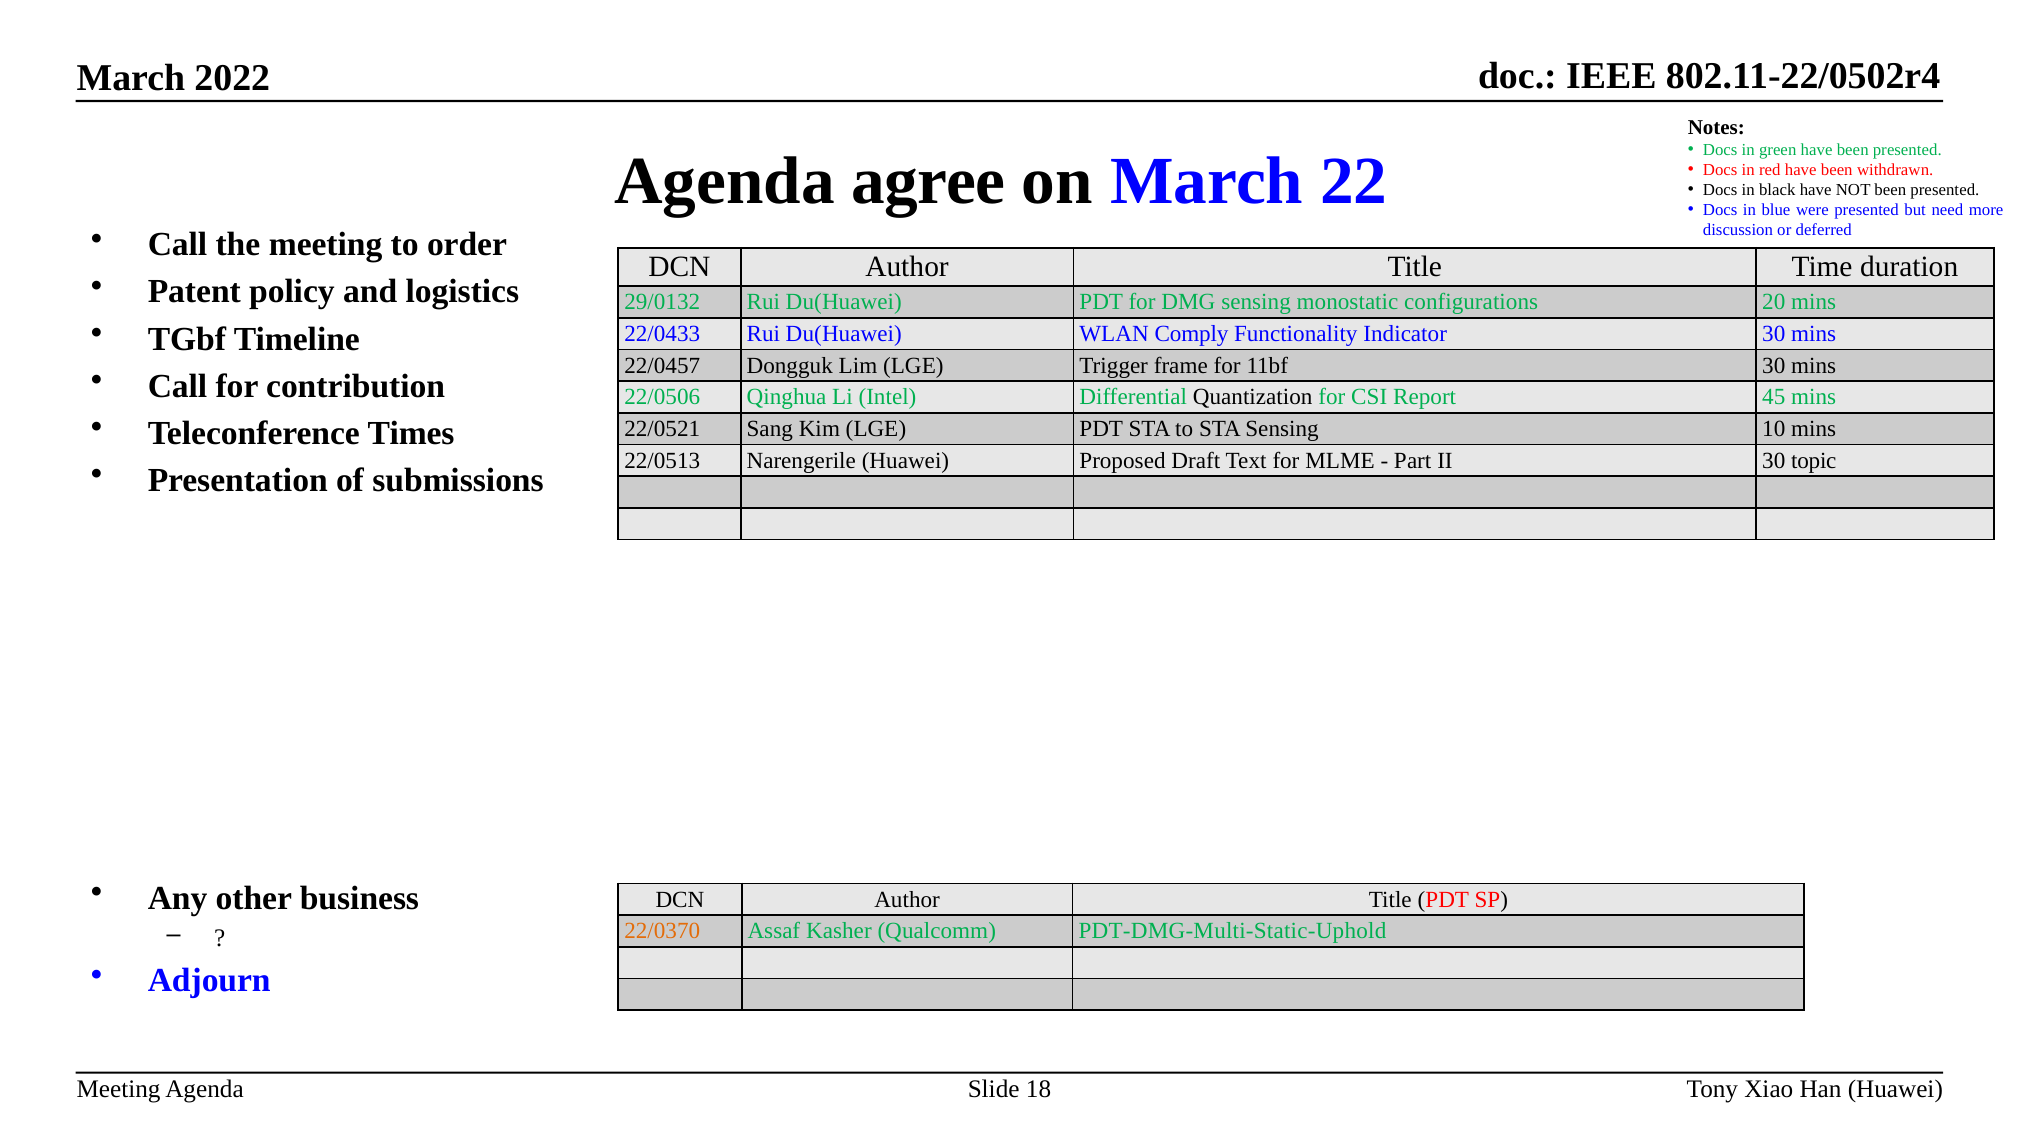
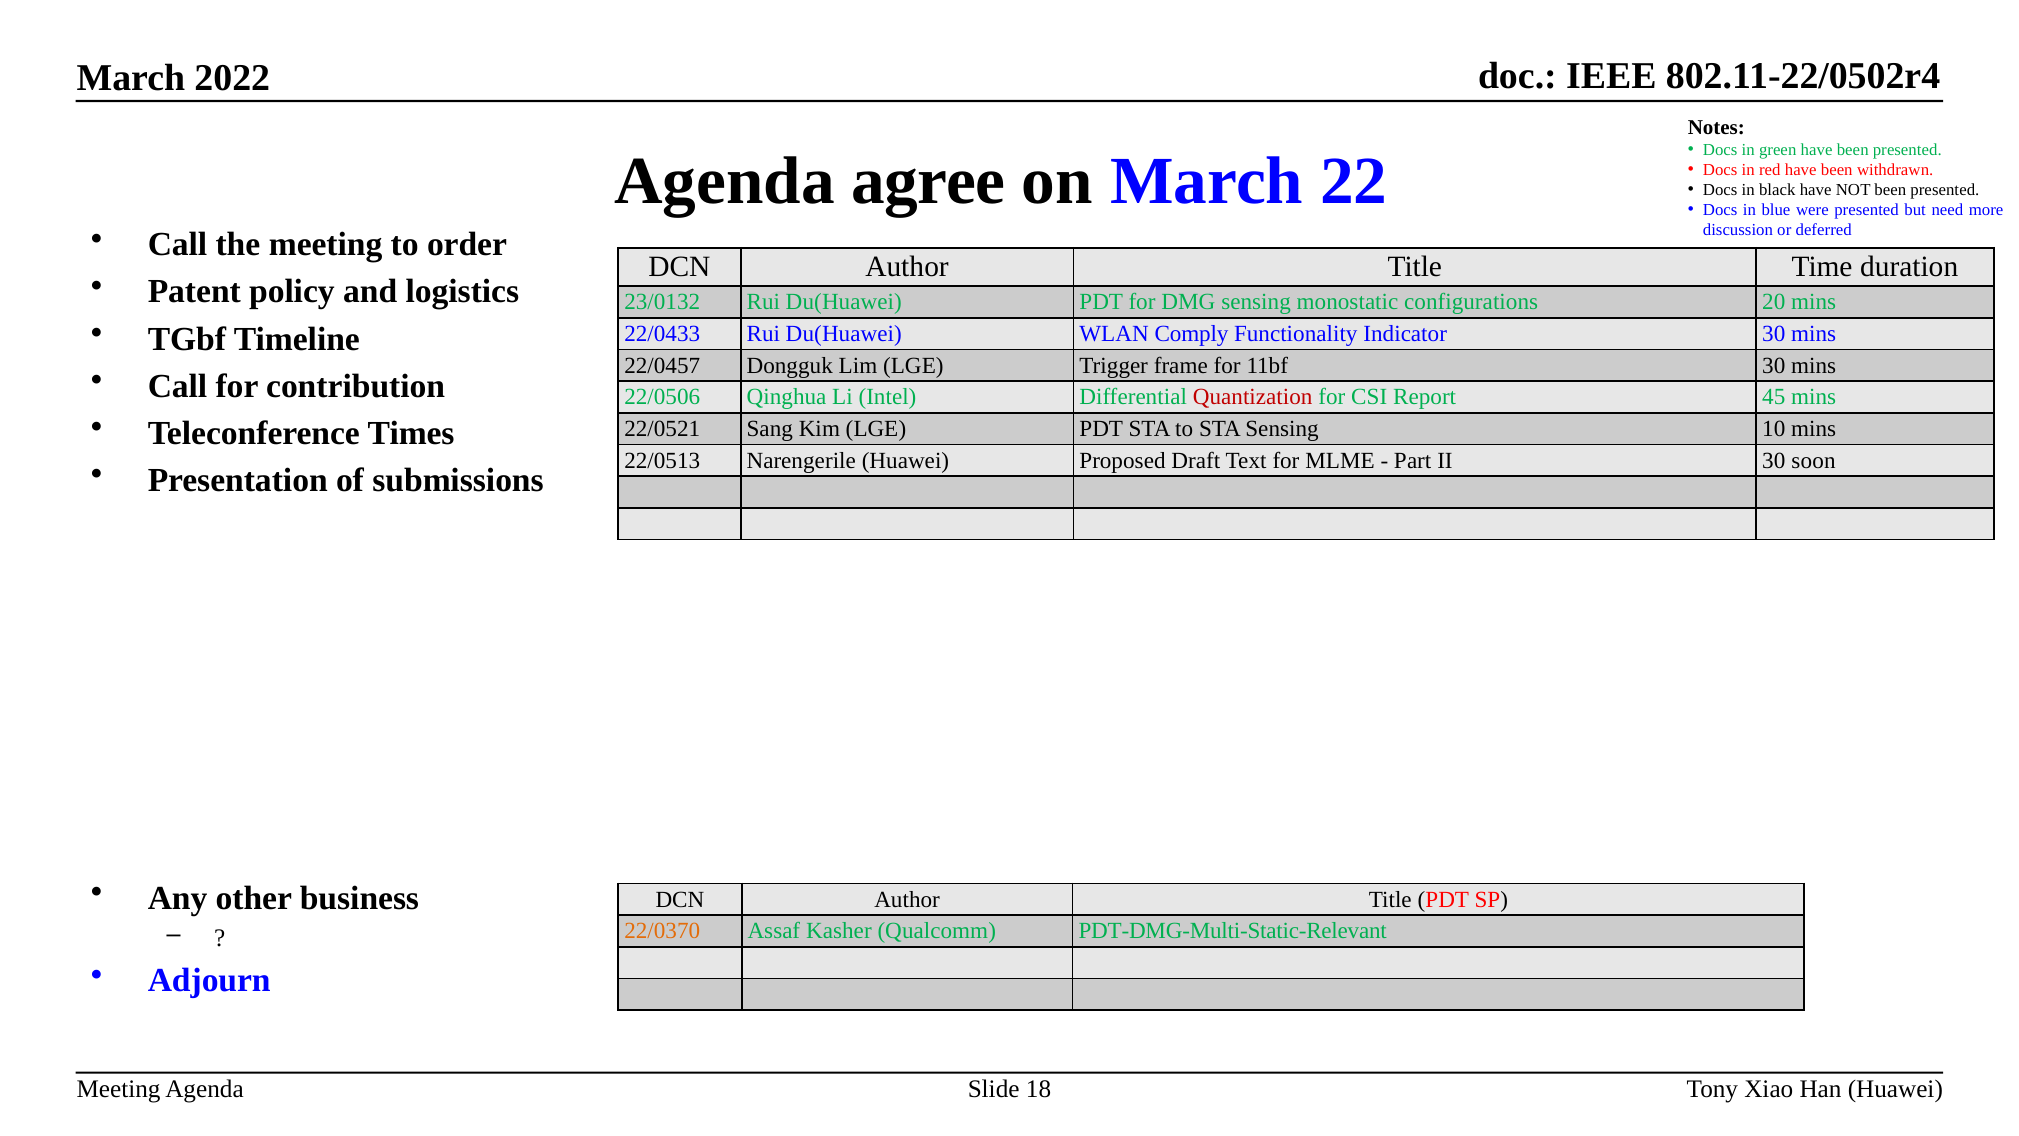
29/0132: 29/0132 -> 23/0132 (662, 302)
Quantization colour: black -> red (1253, 397)
topic: topic -> soon (1814, 460)
PDT-DMG-Multi-Static-Uphold: PDT-DMG-Multi-Static-Uphold -> PDT-DMG-Multi-Static-Relevant (1233, 931)
